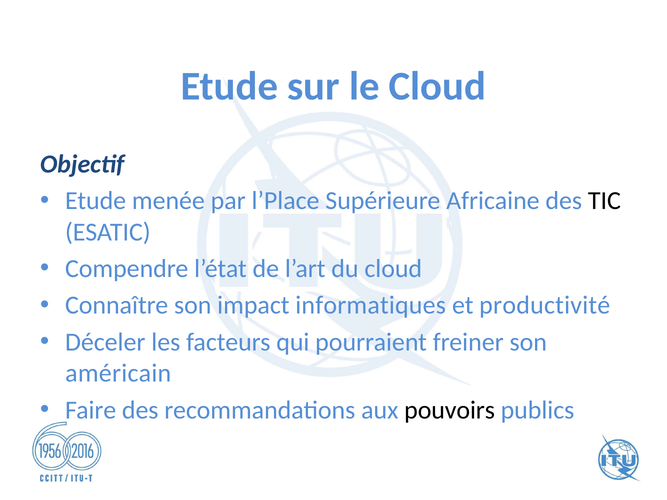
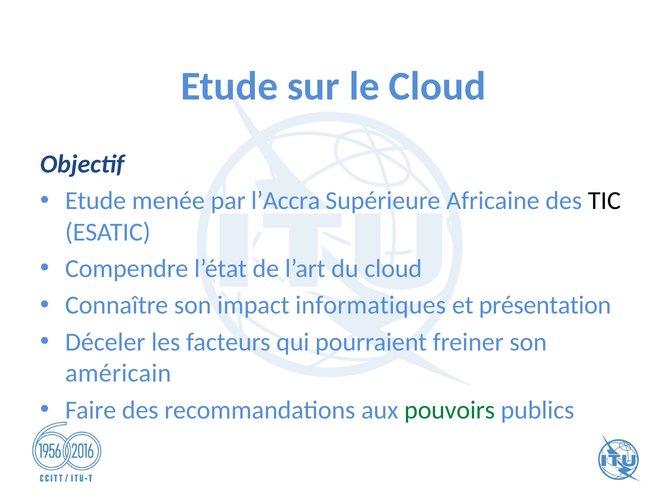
l’Place: l’Place -> l’Accra (286, 201)
productivité: productivité -> présentation (545, 306)
pouvoirs colour: black -> green (450, 410)
